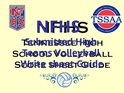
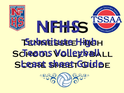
Submitted: Submitted -> Substitute (49, 42)
Write: Write -> Least (33, 64)
